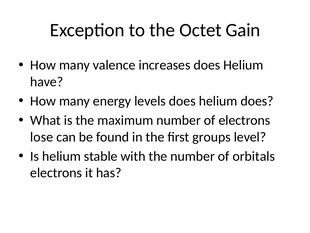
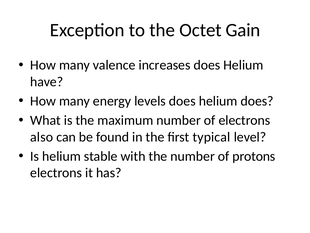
lose: lose -> also (42, 137)
groups: groups -> typical (211, 137)
orbitals: orbitals -> protons (254, 156)
